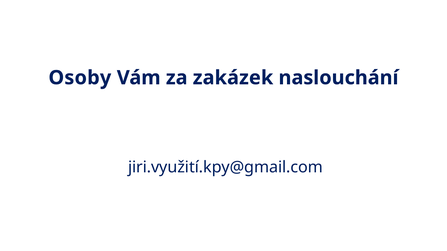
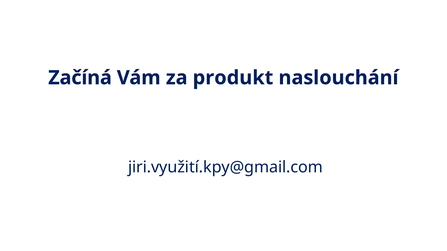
Osoby: Osoby -> Začíná (80, 78)
zakázek: zakázek -> produkt (233, 78)
